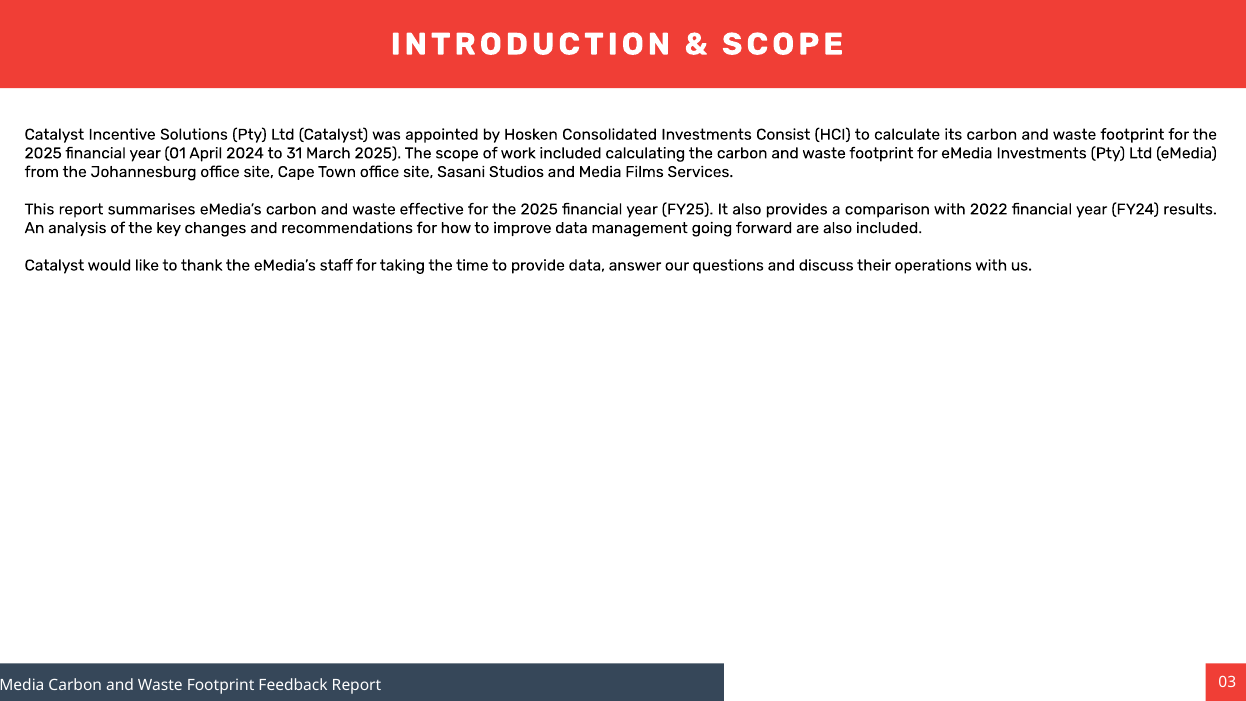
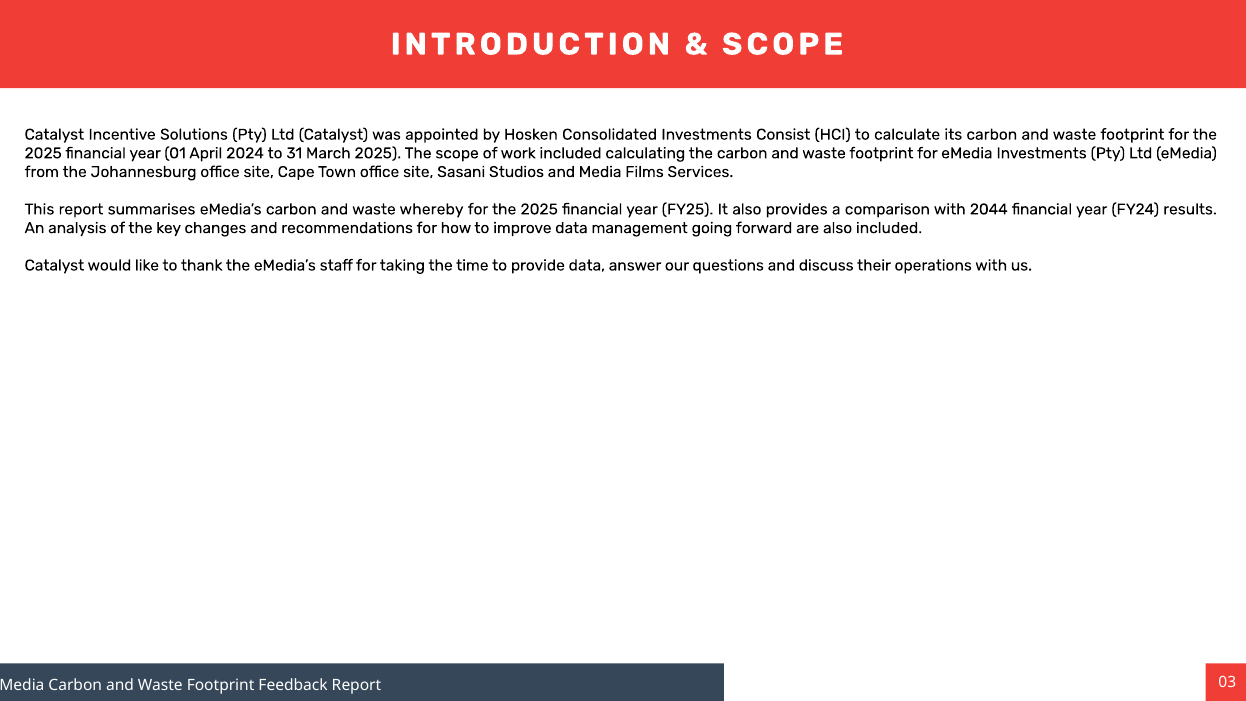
effective: effective -> whereby (432, 209)
2022: 2022 -> 2044 (989, 209)
